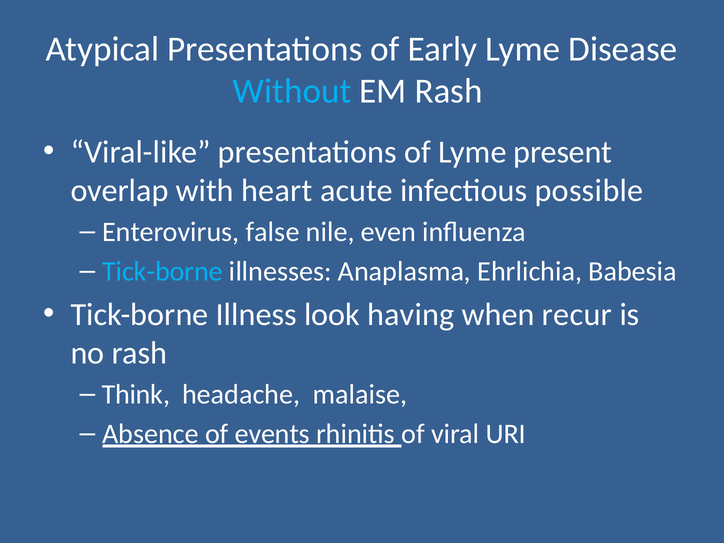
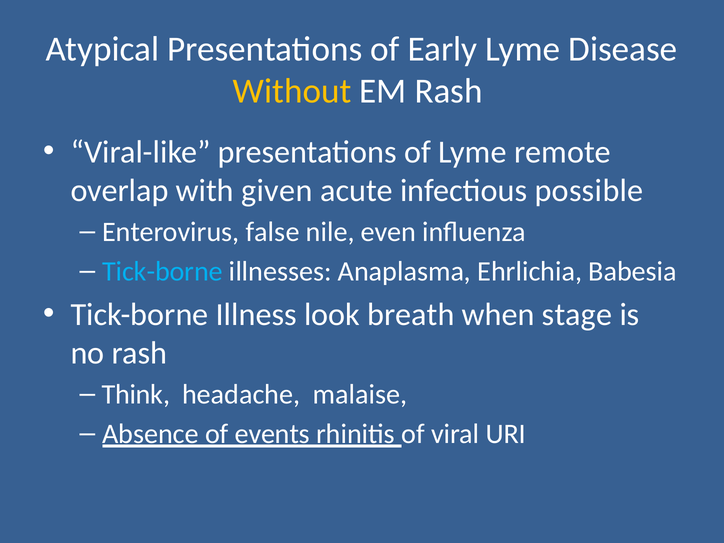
Without colour: light blue -> yellow (292, 91)
present: present -> remote (562, 152)
heart: heart -> given (277, 191)
having: having -> breath (411, 314)
recur: recur -> stage (577, 314)
